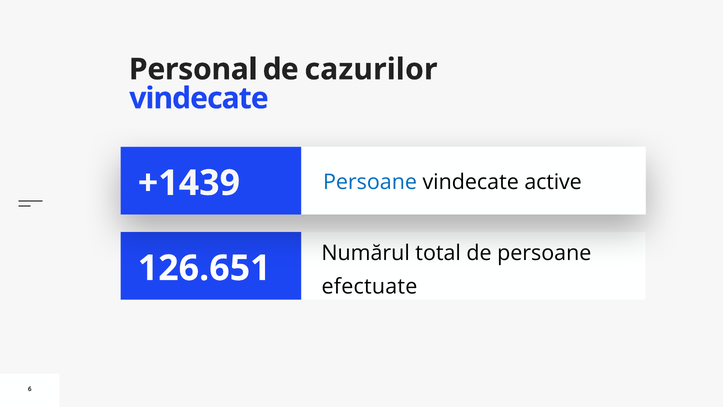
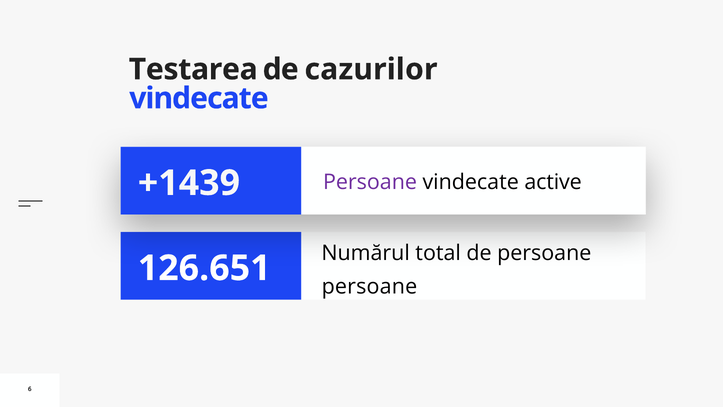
Personal: Personal -> Testarea (193, 69)
Persoane colour: blue -> purple (370, 182)
efectuate: efectuate -> persoane (369, 286)
